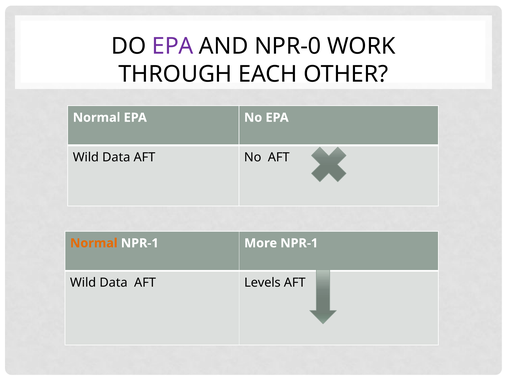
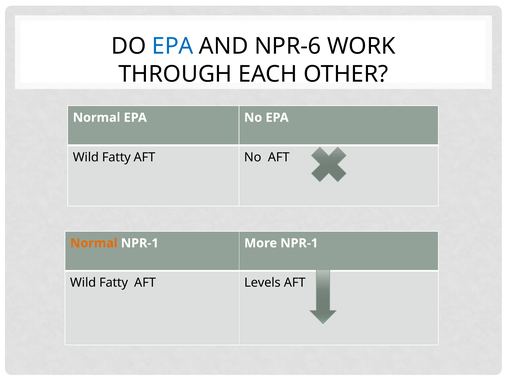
EPA colour: purple -> blue (173, 46)
NPR-0: NPR-0 -> NPR-6 (288, 46)
Data: Data -> Fatty (116, 157)
Data: Data -> Fatty (114, 283)
